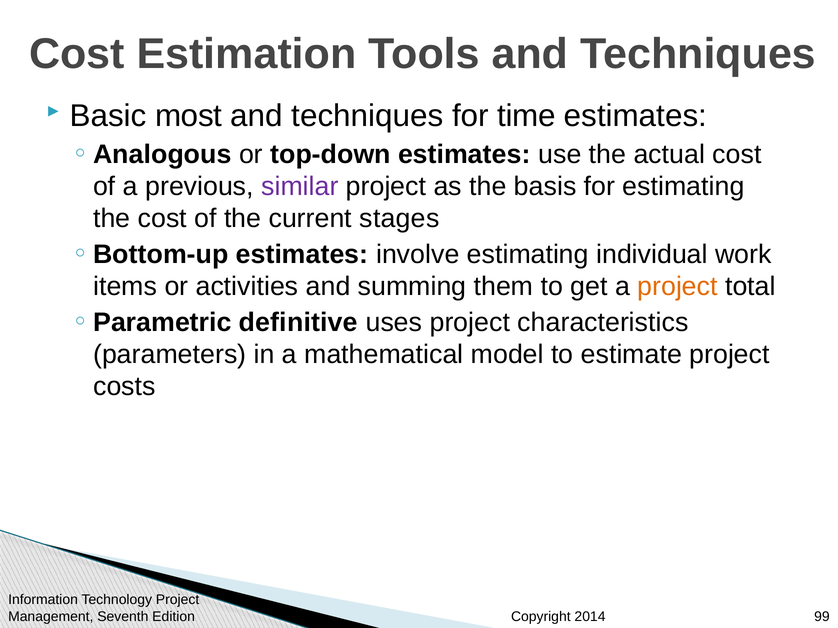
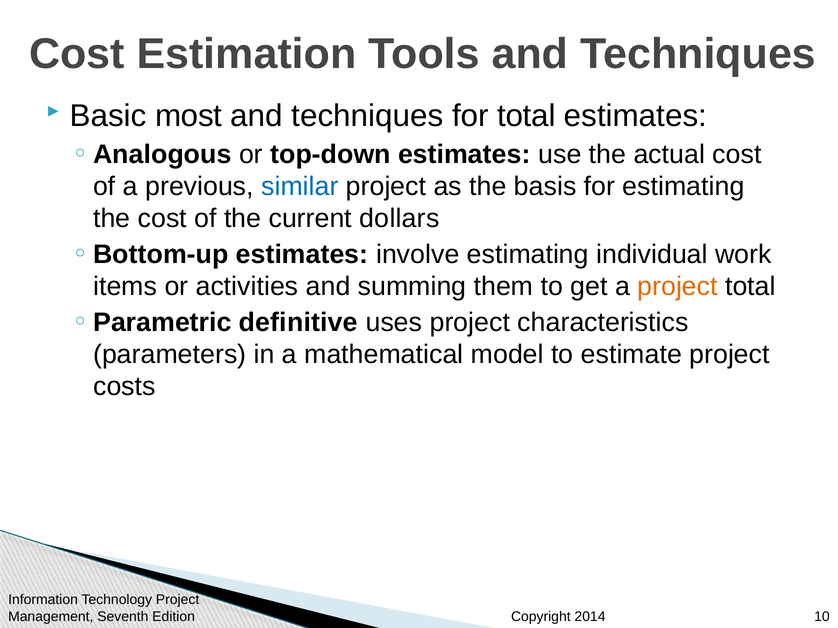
for time: time -> total (526, 116)
similar colour: purple -> blue (300, 187)
stages: stages -> dollars (399, 219)
99: 99 -> 10 (822, 617)
